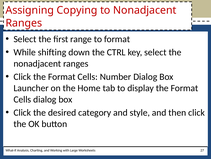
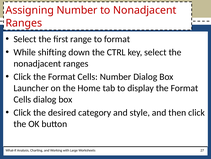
Assigning Copying: Copying -> Number (77, 10)
